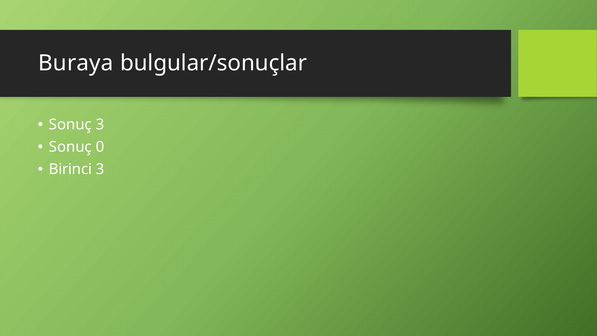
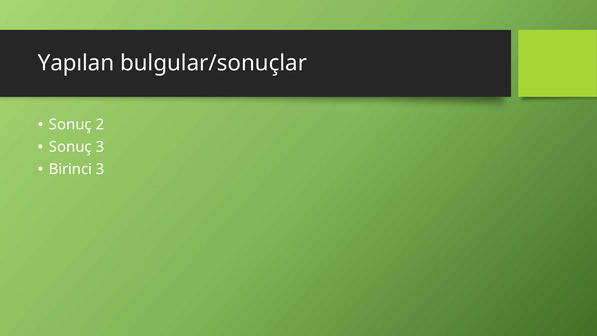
Buraya: Buraya -> Yapılan (76, 63)
Sonuç 3: 3 -> 2 (100, 125)
Sonuç 0: 0 -> 3 (100, 147)
